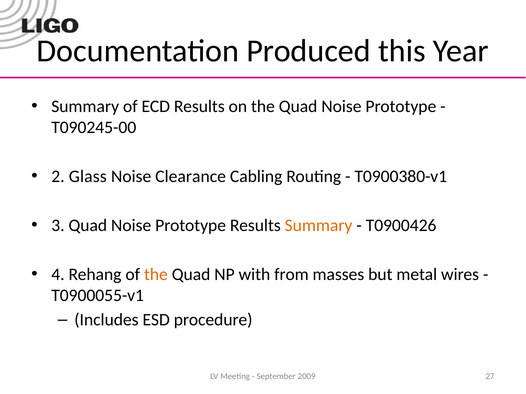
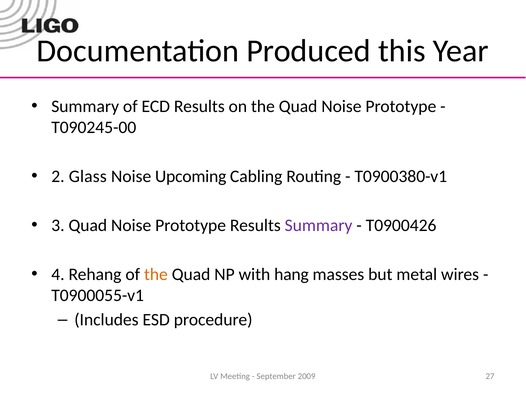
Clearance: Clearance -> Upcoming (191, 177)
Summary colour: orange -> purple (319, 226)
from: from -> hang (292, 275)
